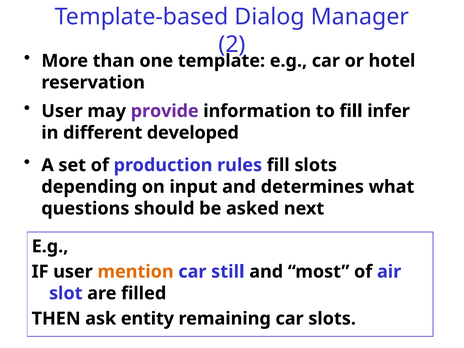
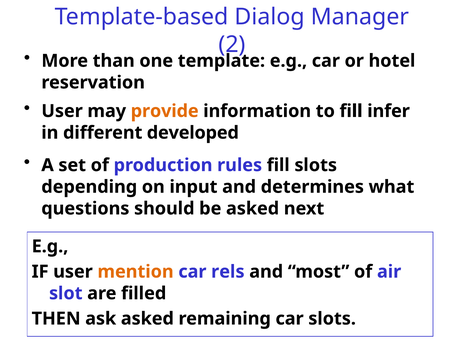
provide colour: purple -> orange (165, 111)
still: still -> rels (228, 272)
ask entity: entity -> asked (147, 319)
